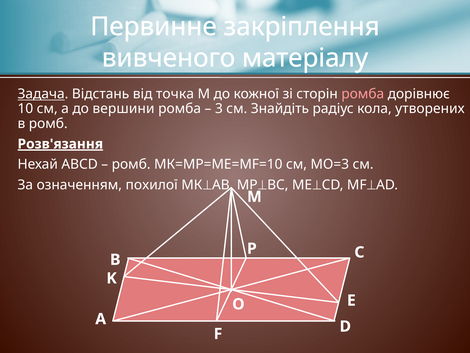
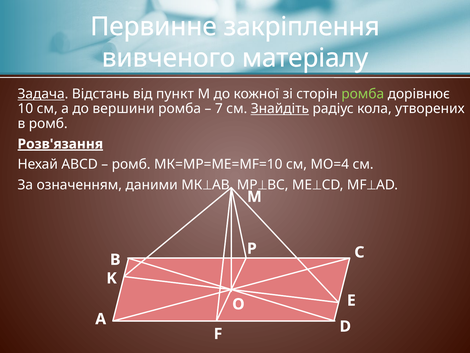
точка: точка -> пункт (175, 94)
ромба colour: pink -> light green (363, 94)
3: 3 -> 7 (219, 109)
Знайдіть underline: none -> present (280, 109)
МО=3: МО=3 -> МО=4 (330, 164)
похилої: похилої -> даними (152, 185)
